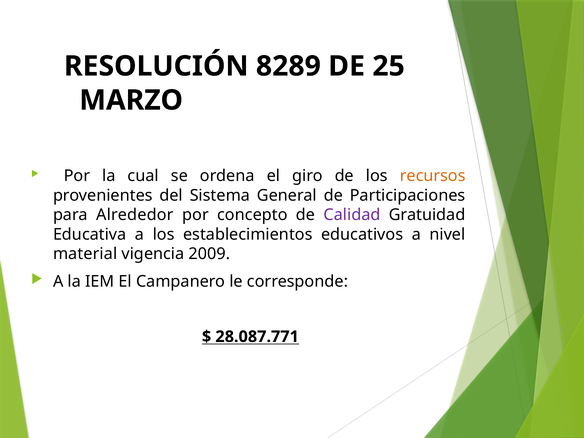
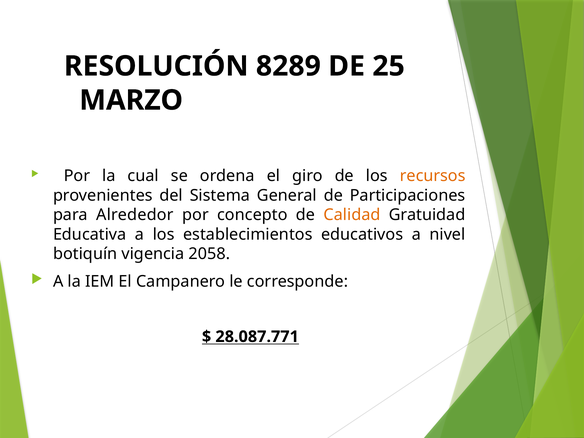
Calidad colour: purple -> orange (352, 215)
material: material -> botiquín (85, 254)
2009: 2009 -> 2058 (209, 254)
